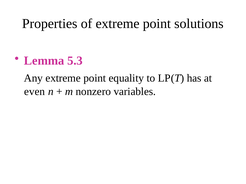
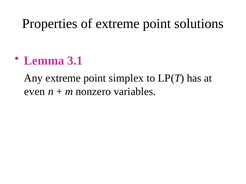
5.3: 5.3 -> 3.1 (75, 61)
equality: equality -> simplex (126, 78)
